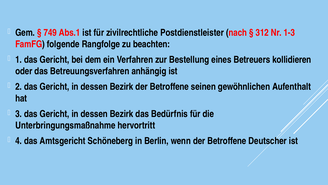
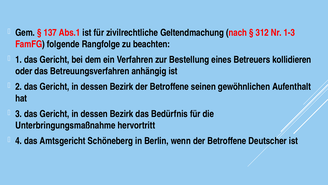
749: 749 -> 137 (50, 33)
Postdienstleister: Postdienstleister -> Geltendmachung (192, 33)
